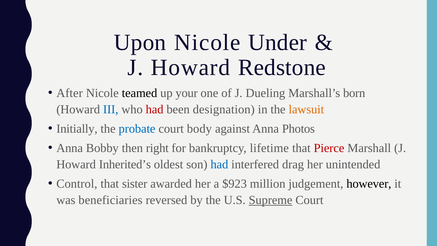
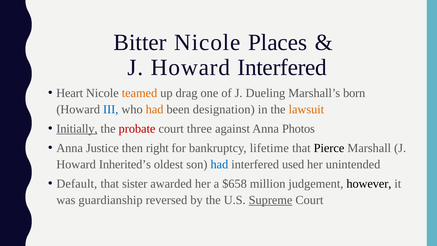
Upon: Upon -> Bitter (140, 42)
Under: Under -> Places (278, 42)
Howard Redstone: Redstone -> Interfered (282, 68)
After: After -> Heart (70, 93)
teamed colour: black -> orange (140, 93)
your: your -> drag (187, 93)
had colour: red -> orange (155, 109)
Initially underline: none -> present (77, 129)
probate colour: blue -> red (137, 129)
body: body -> three (199, 129)
Bobby: Bobby -> Justice (102, 148)
Pierce colour: red -> black (329, 148)
drag: drag -> used (293, 164)
Control: Control -> Default (77, 184)
$923: $923 -> $658 (235, 184)
beneficiaries: beneficiaries -> guardianship (111, 200)
